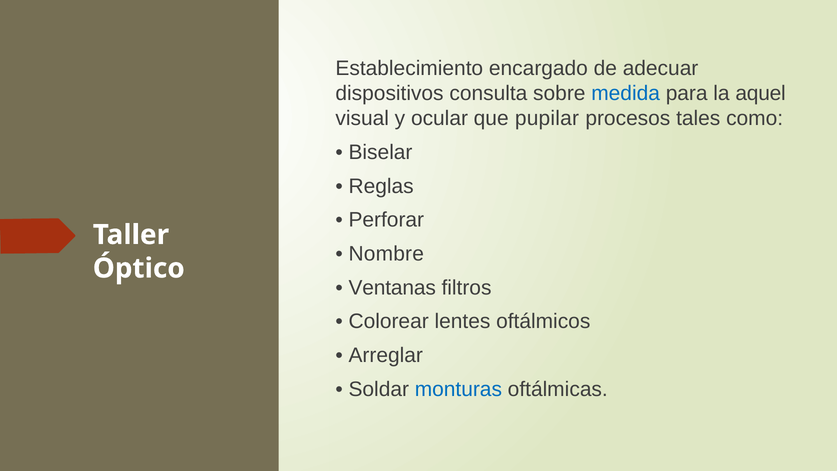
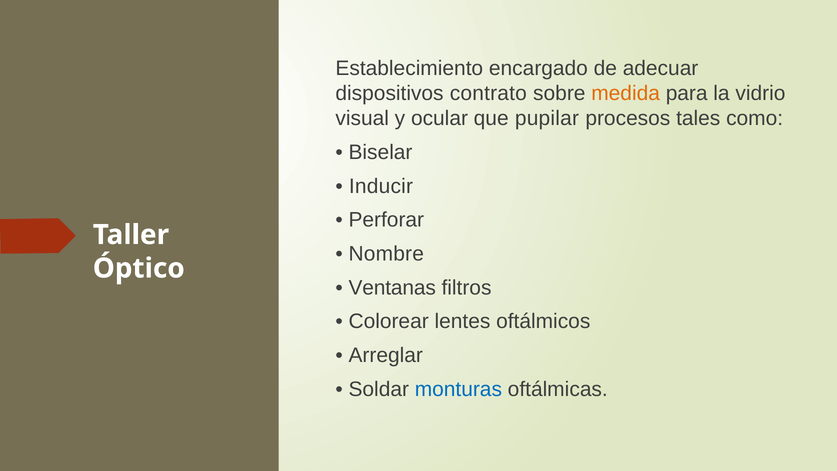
consulta: consulta -> contrato (488, 93)
medida colour: blue -> orange (626, 93)
aquel: aquel -> vidrio (760, 93)
Reglas: Reglas -> Inducir (381, 186)
